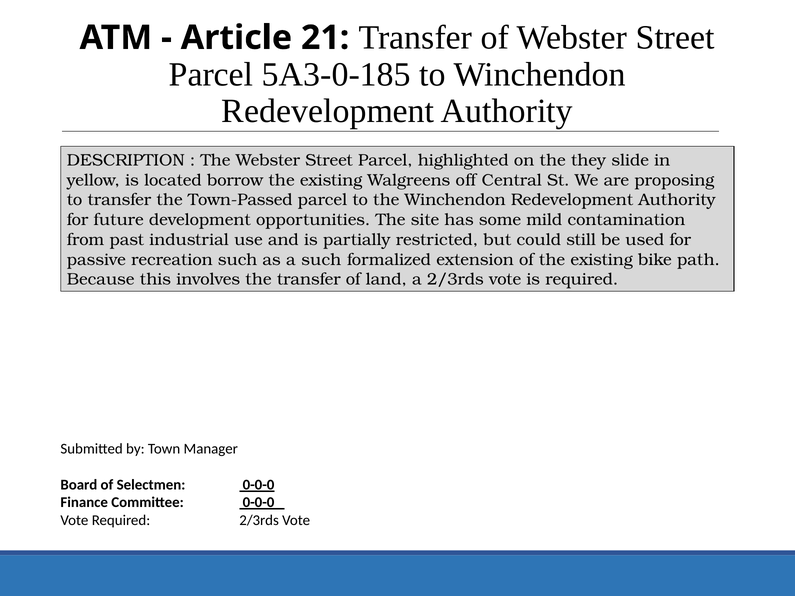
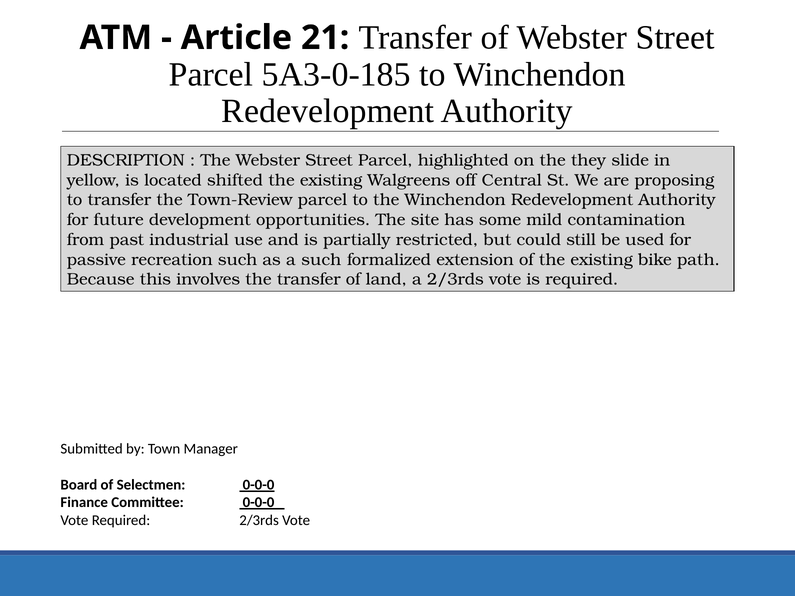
borrow: borrow -> shifted (235, 180)
Town-Passed: Town-Passed -> Town-Review (240, 200)
